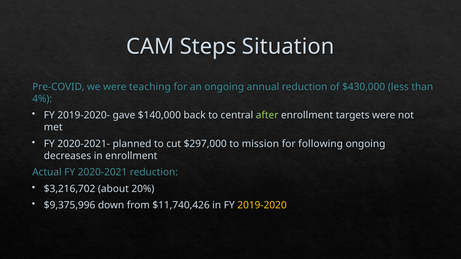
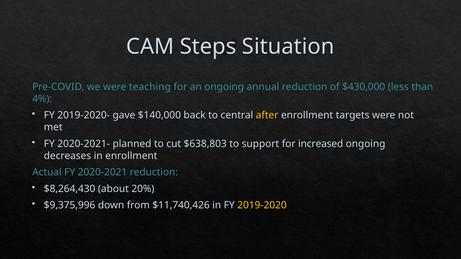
after colour: light green -> yellow (267, 115)
$297,000: $297,000 -> $638,803 (205, 144)
mission: mission -> support (260, 144)
following: following -> increased (321, 144)
$3,216,702: $3,216,702 -> $8,264,430 (70, 189)
